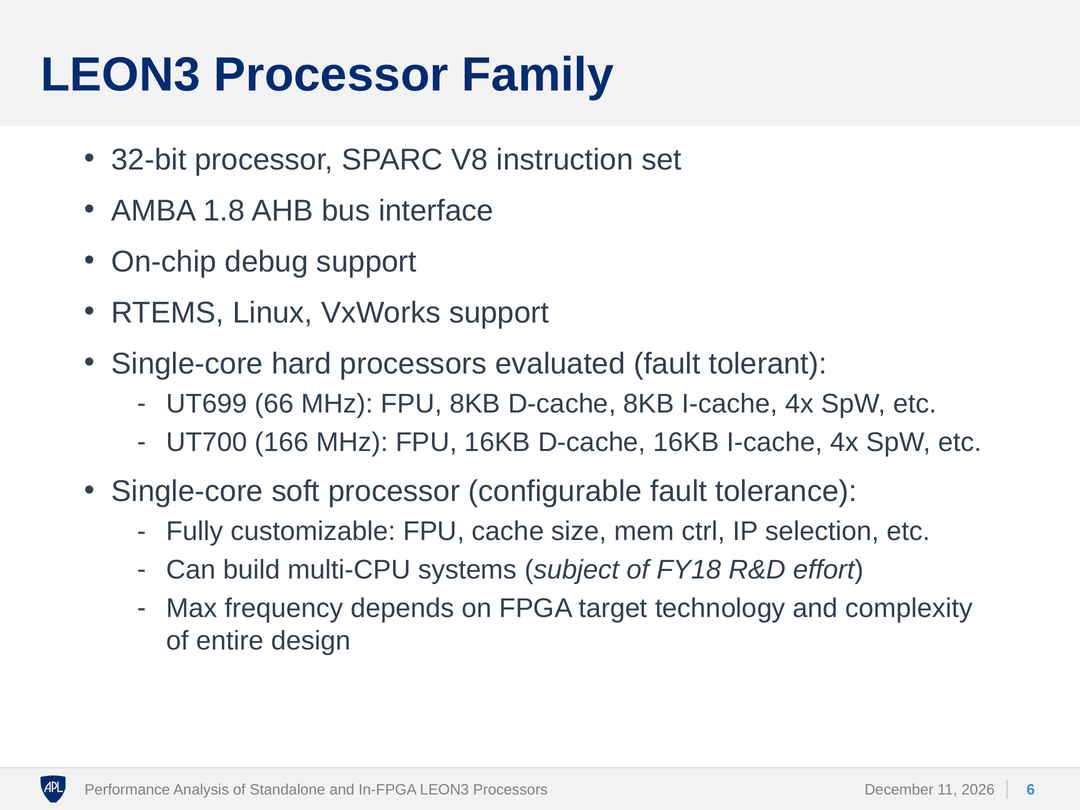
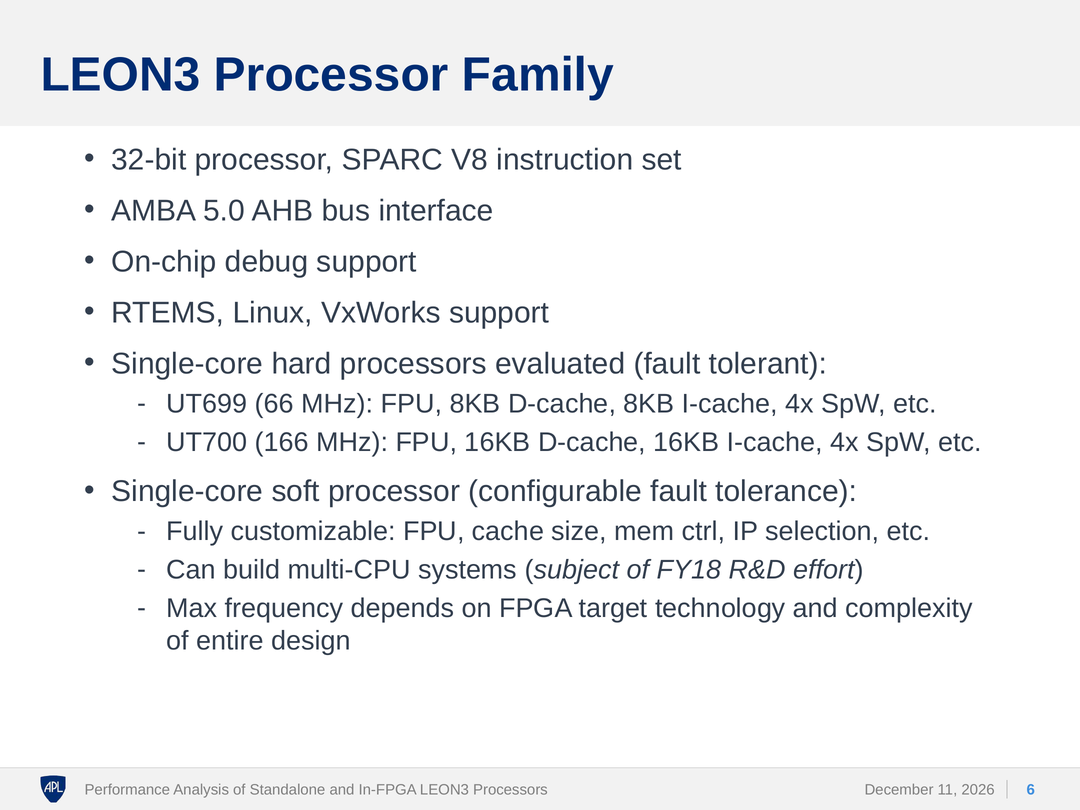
1.8: 1.8 -> 5.0 (224, 211)
